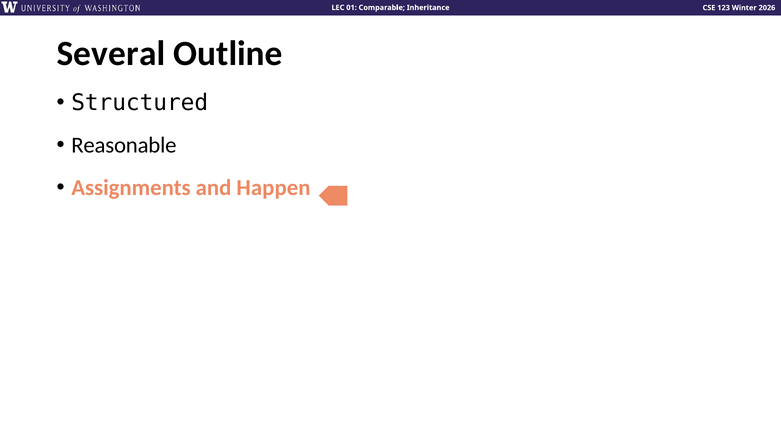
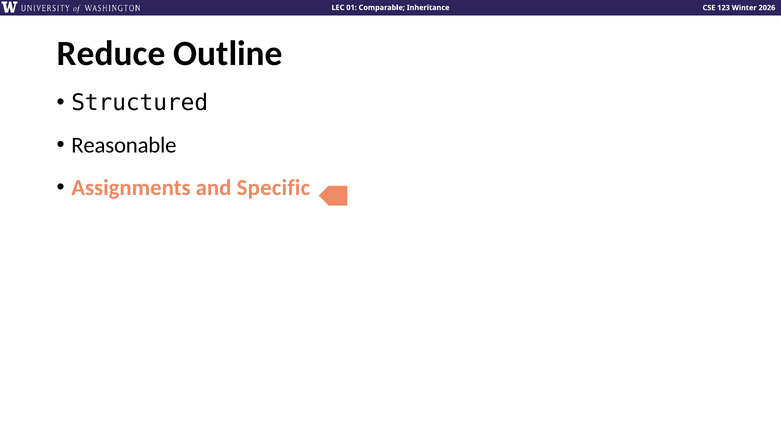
Several: Several -> Reduce (111, 53)
Happen: Happen -> Specific (273, 188)
